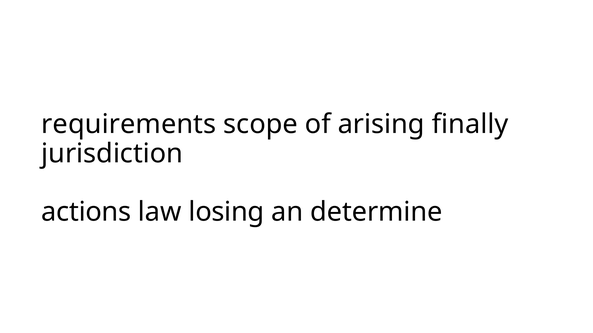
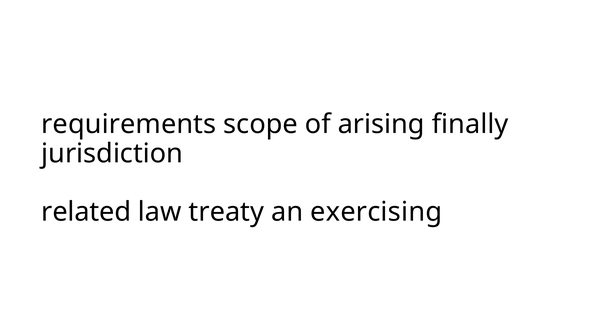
actions: actions -> related (86, 212)
losing: losing -> treaty (226, 212)
determine: determine -> exercising (376, 212)
